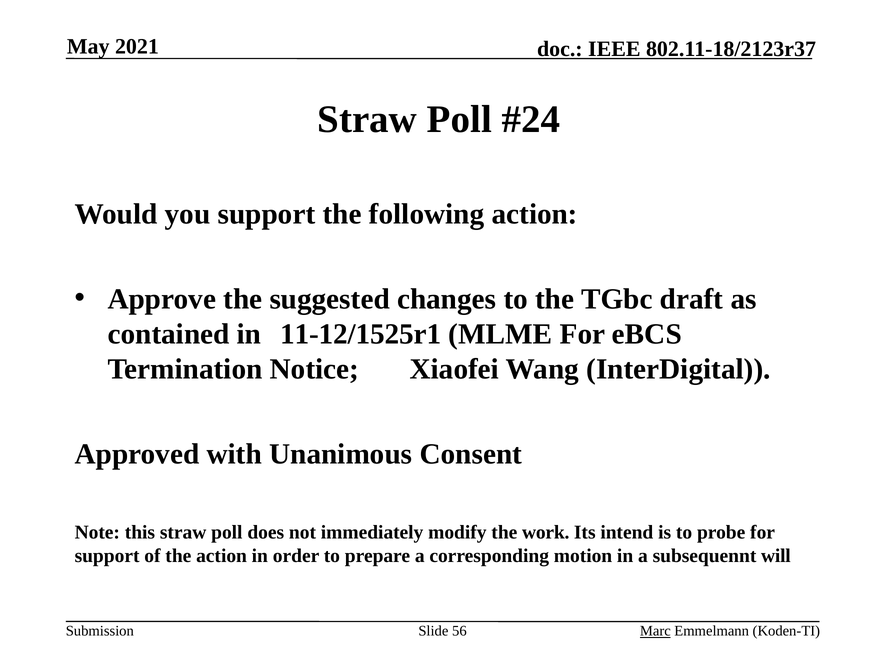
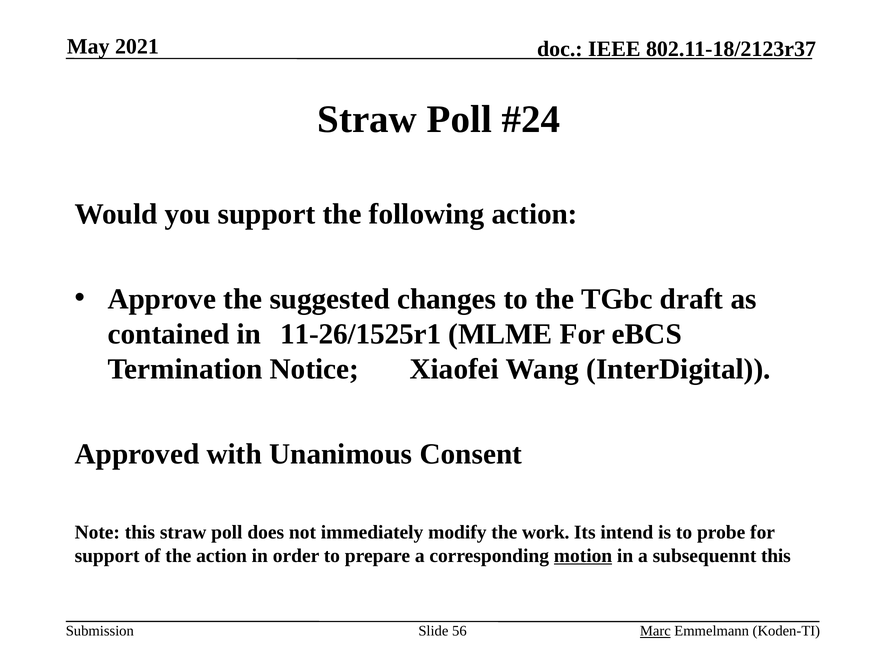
11-12/1525r1: 11-12/1525r1 -> 11-26/1525r1 (361, 334)
motion underline: none -> present (583, 556)
subsequennt will: will -> this (776, 556)
